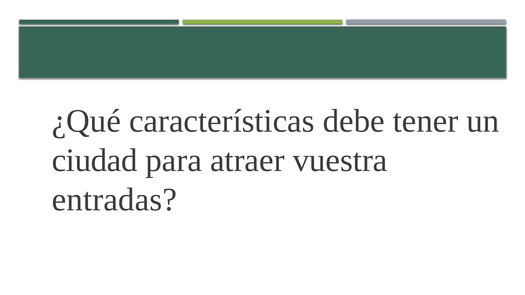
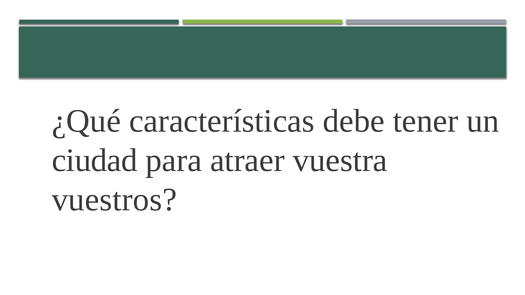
entradas: entradas -> vuestros (114, 200)
